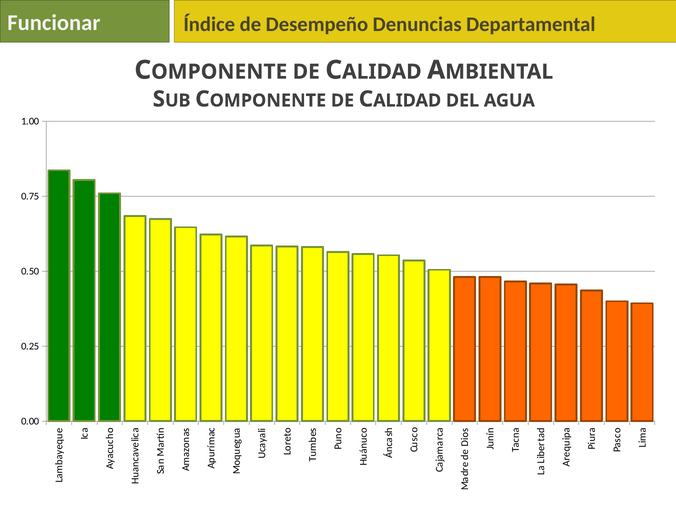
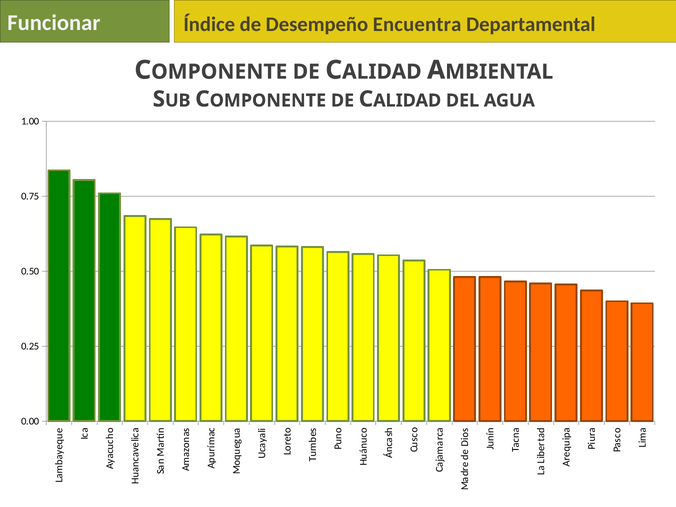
Denuncias: Denuncias -> Encuentra (417, 24)
